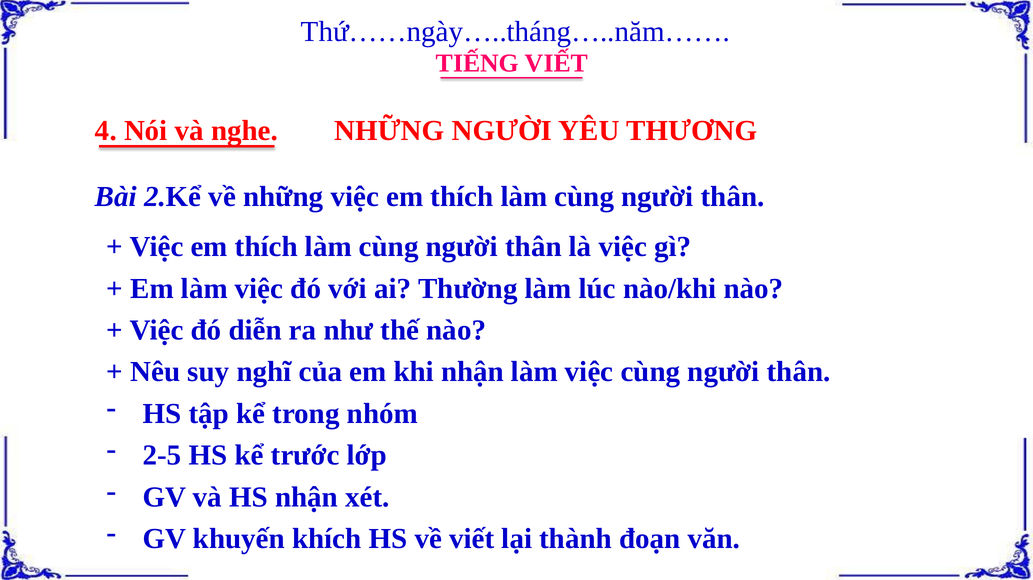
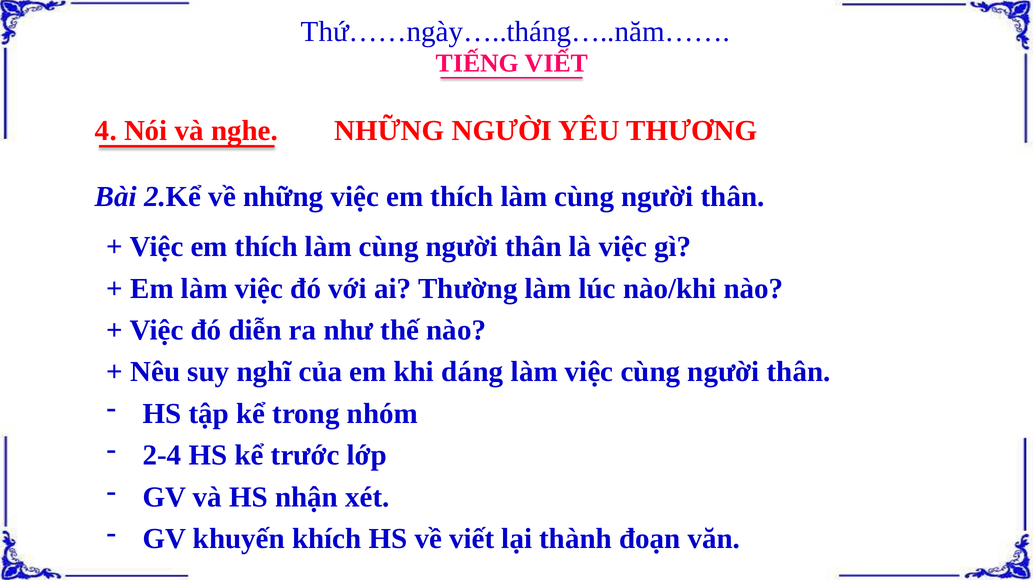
khi nhận: nhận -> dáng (472, 372)
2-5: 2-5 -> 2-4 (162, 456)
